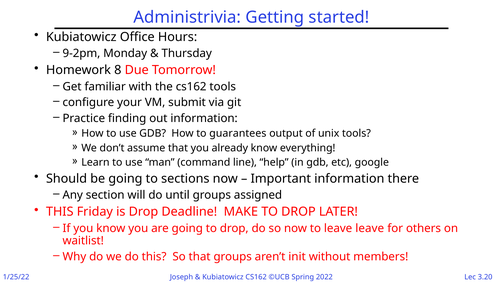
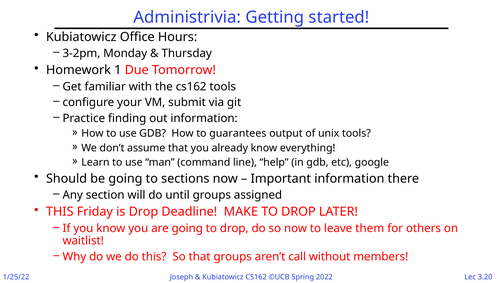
9-2pm: 9-2pm -> 3-2pm (81, 53)
8: 8 -> 1 (118, 70)
leave leave: leave -> them (370, 228)
init: init -> call (297, 257)
